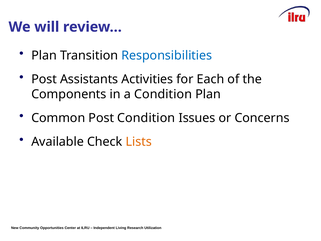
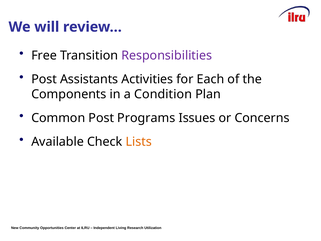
Plan: Plan -> Free (44, 55)
Responsibilities colour: blue -> purple (167, 55)
Post Condition: Condition -> Programs (146, 118)
